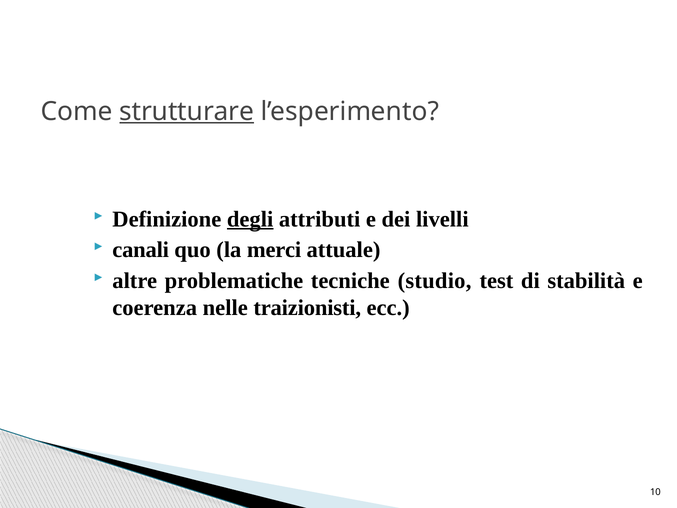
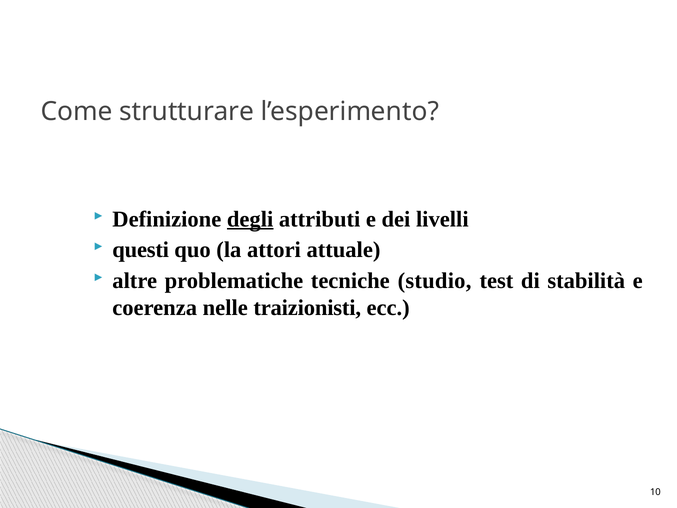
strutturare underline: present -> none (187, 111)
canali: canali -> questi (141, 250)
merci: merci -> attori (274, 250)
